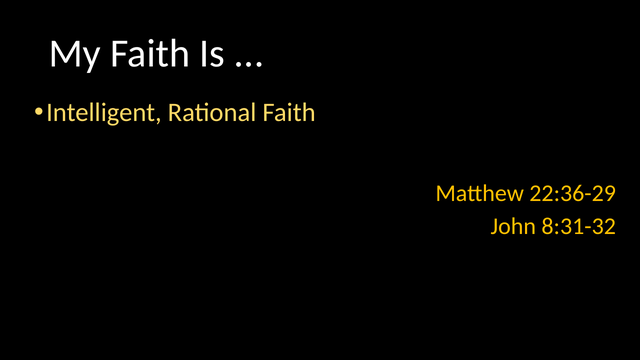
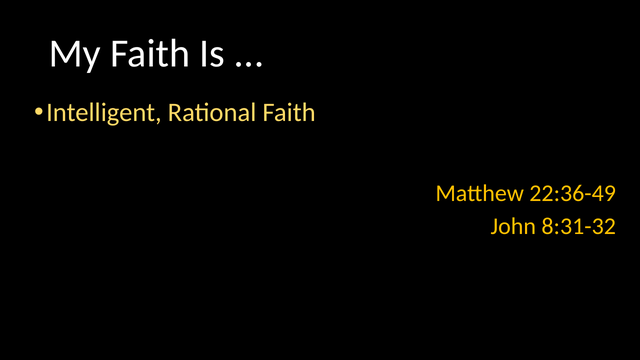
22:36-29: 22:36-29 -> 22:36-49 (573, 194)
